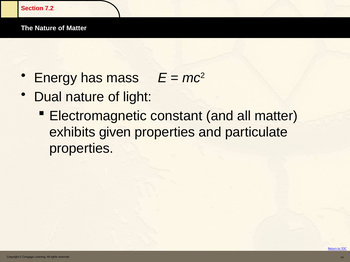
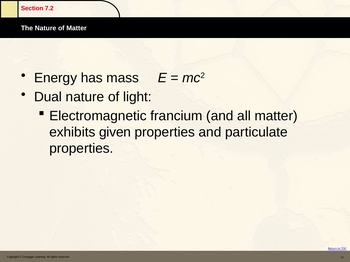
constant: constant -> francium (176, 116)
